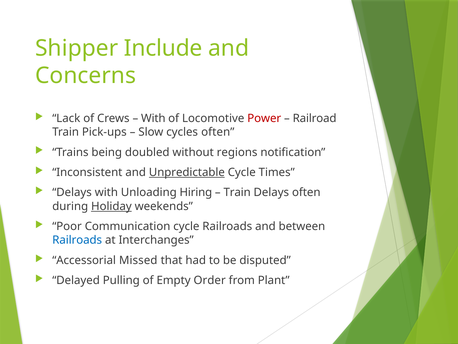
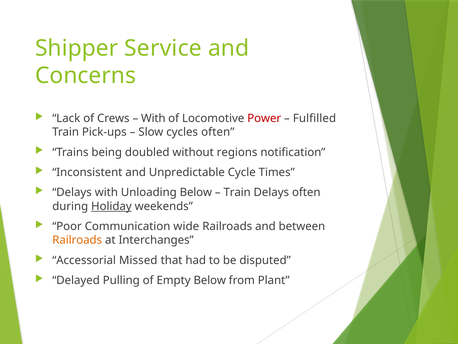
Include: Include -> Service (163, 48)
Railroad: Railroad -> Fulfilled (314, 118)
Unpredictable underline: present -> none (187, 172)
Unloading Hiring: Hiring -> Below (196, 192)
Communication cycle: cycle -> wide (186, 226)
Railroads colour: blue -> orange (77, 240)
Empty Order: Order -> Below (210, 280)
